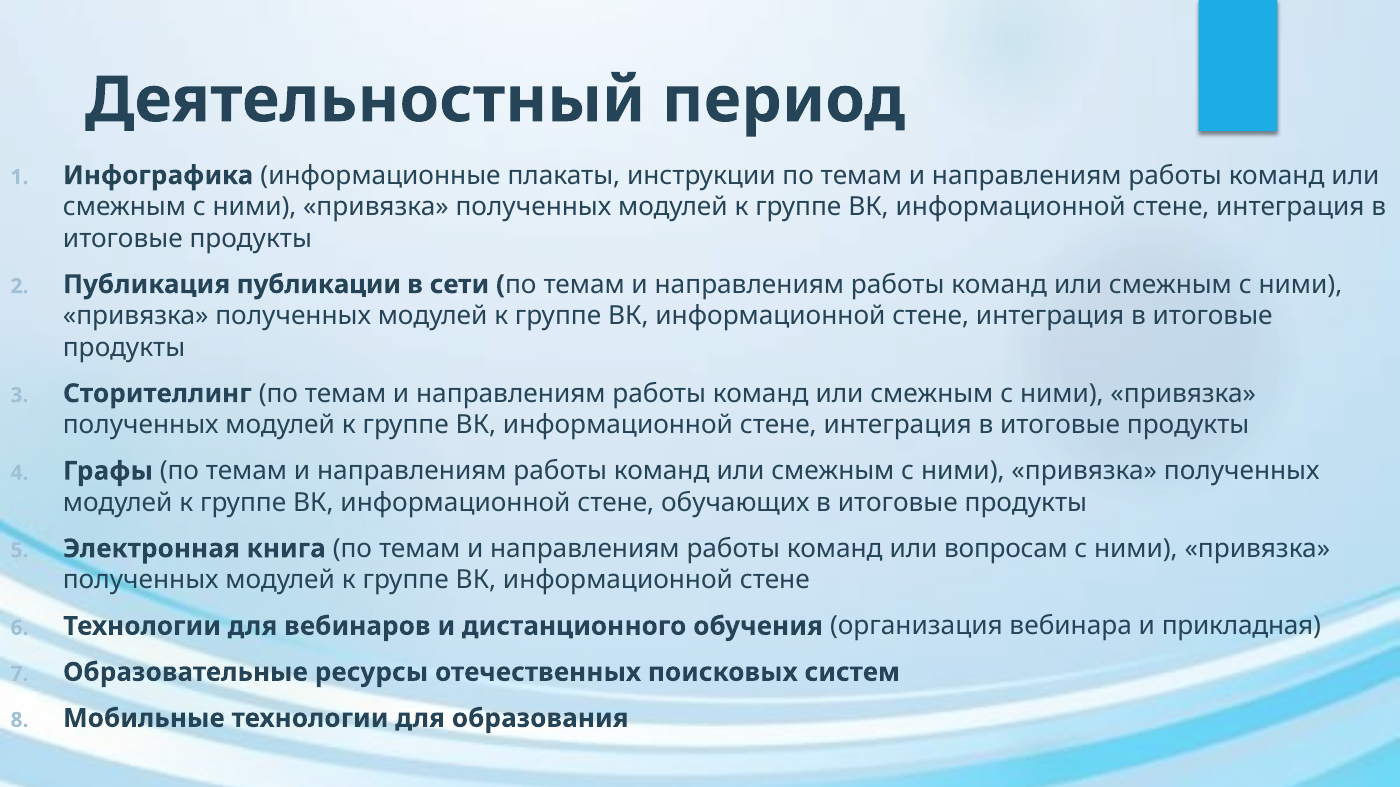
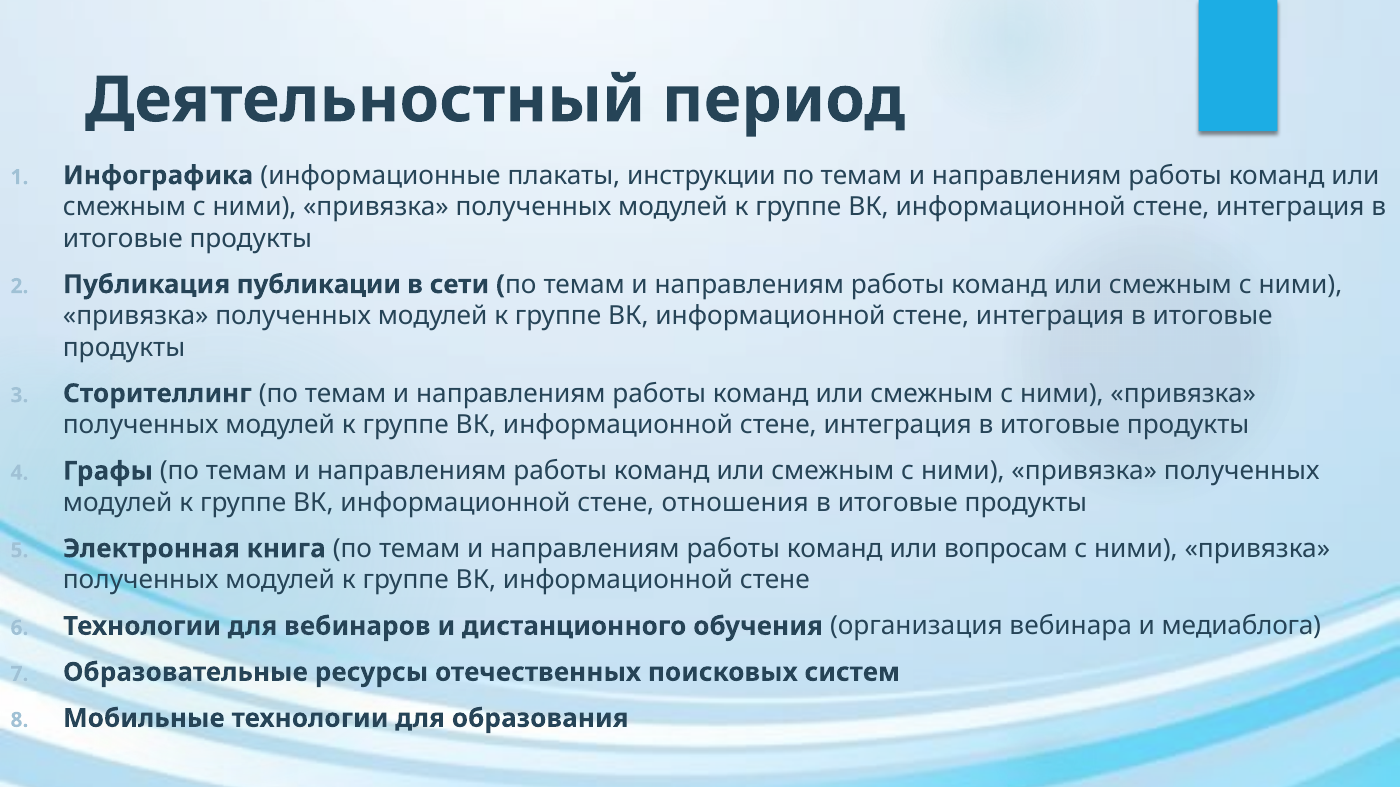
обучающих: обучающих -> отношения (735, 503)
прикладная: прикладная -> медиаблога (1241, 627)
